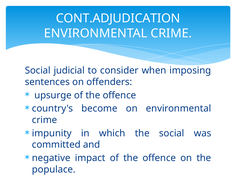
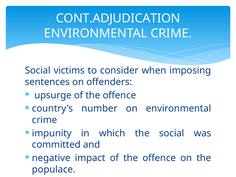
judicial: judicial -> victims (69, 70)
become: become -> number (99, 109)
